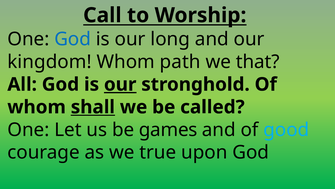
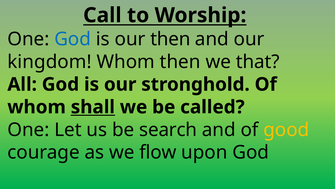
our long: long -> then (170, 39)
Whom path: path -> then (180, 62)
our underline: present -> none (120, 84)
games: games -> search (168, 129)
good colour: light blue -> yellow (286, 129)
true: true -> flow (158, 152)
